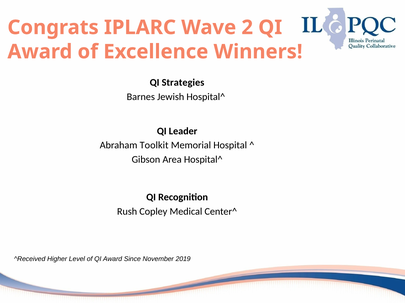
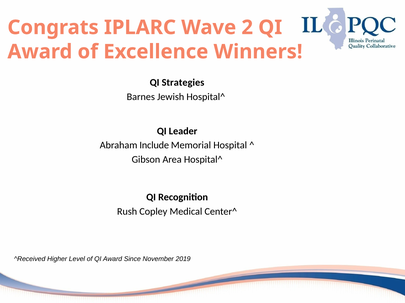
Toolkit: Toolkit -> Include (154, 146)
